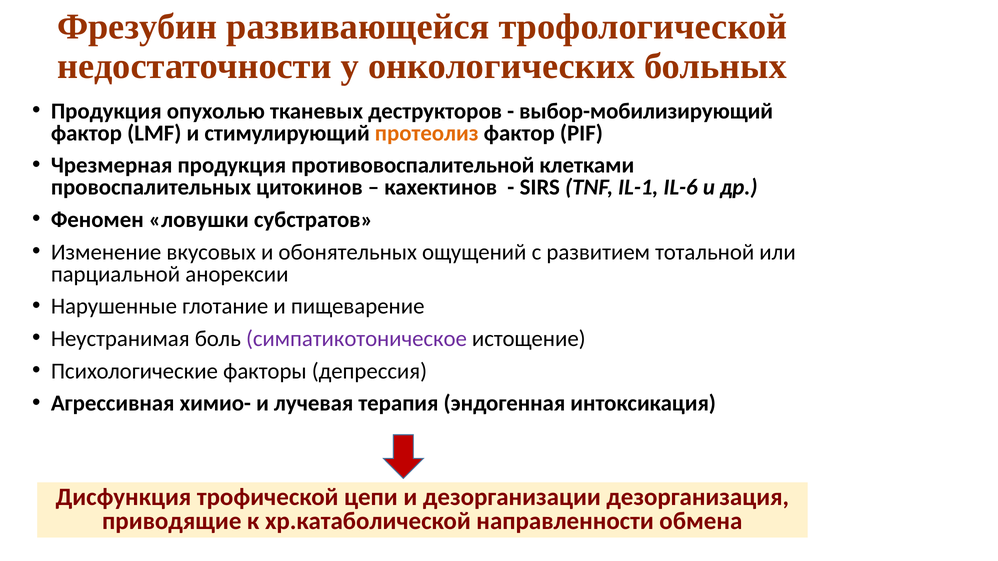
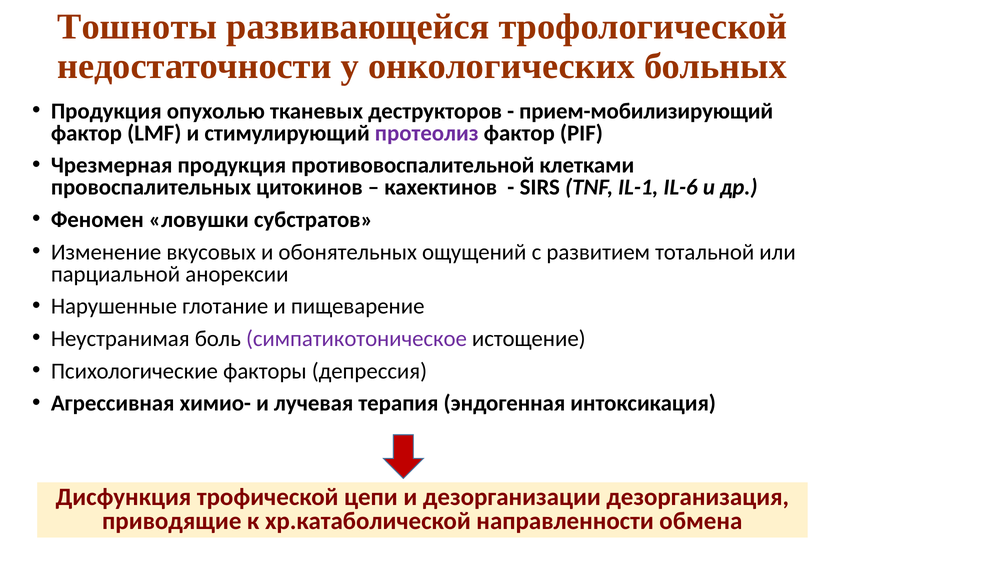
Фрезубин: Фрезубин -> Тошноты (137, 27)
выбор-мобилизирующий: выбор-мобилизирующий -> прием-мобилизирующий (646, 111)
протеолиз colour: orange -> purple (427, 133)
